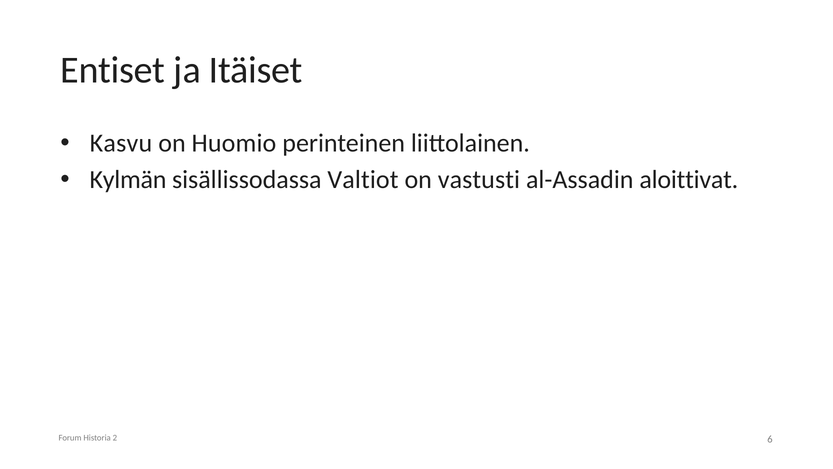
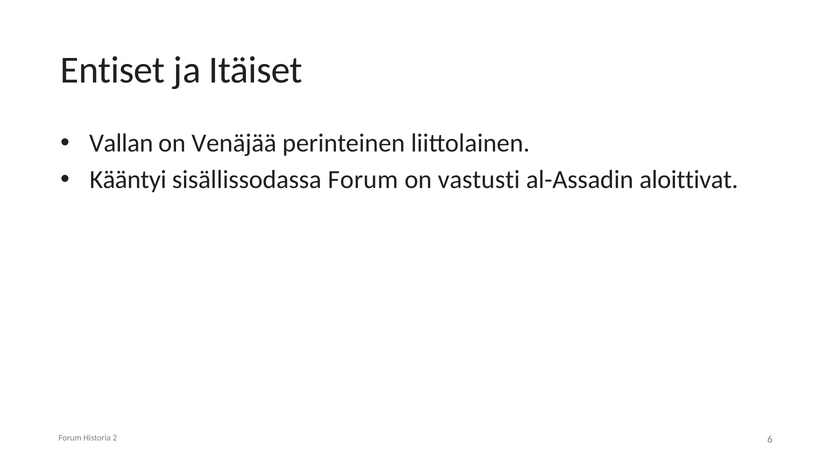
Kasvu: Kasvu -> Vallan (121, 143)
Huomio: Huomio -> Venäjää (234, 143)
Kylmän: Kylmän -> Kääntyi (128, 180)
sisällissodassa Valtiot: Valtiot -> Forum (363, 180)
